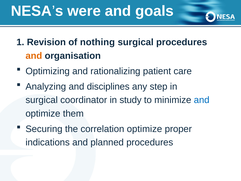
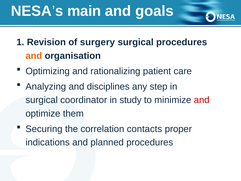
were: were -> main (84, 11)
nothing: nothing -> surgery (97, 42)
and colour: blue -> red (202, 100)
correlation optimize: optimize -> contacts (144, 129)
